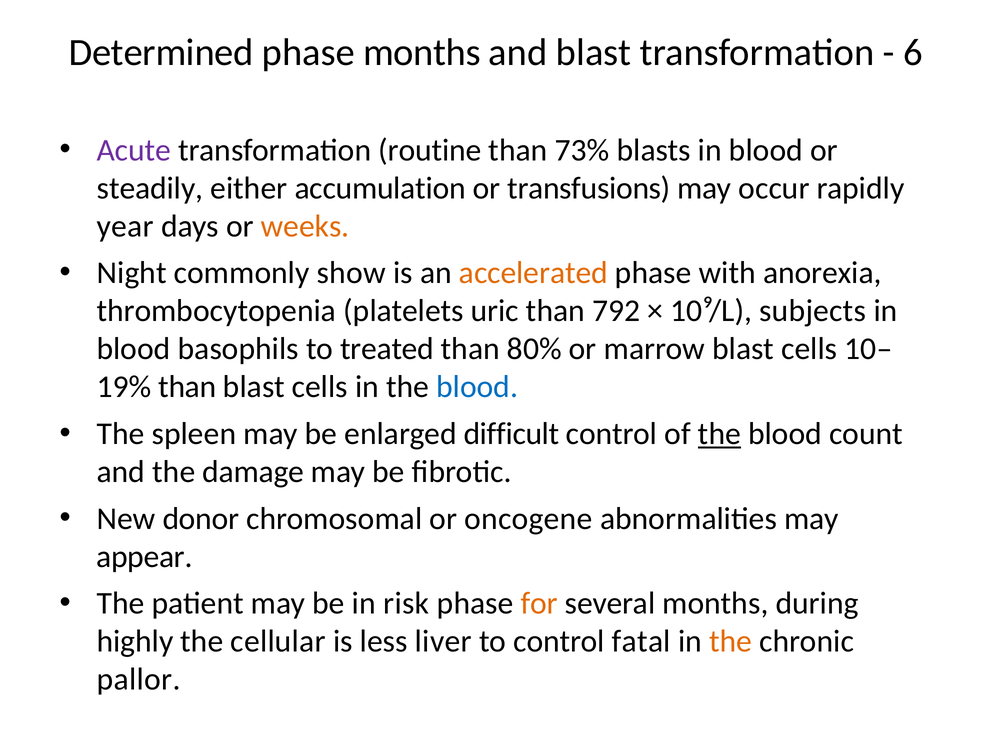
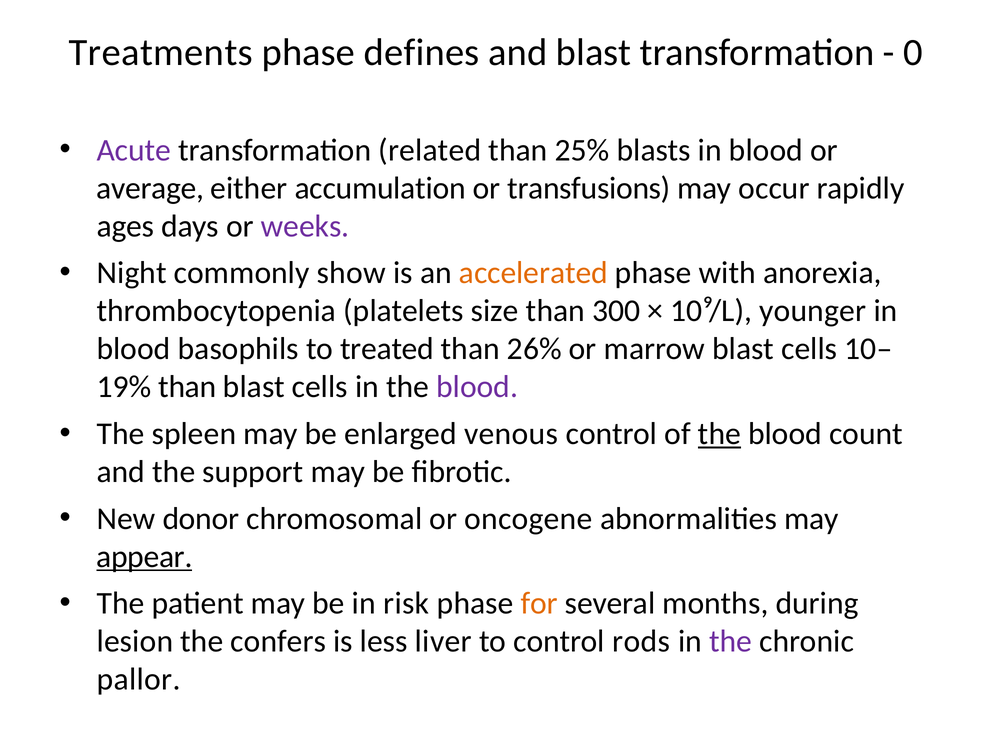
Determined: Determined -> Treatments (161, 52)
phase months: months -> defines (422, 52)
6: 6 -> 0 (913, 52)
routine: routine -> related (430, 150)
73%: 73% -> 25% (582, 150)
steadily: steadily -> average (150, 188)
year: year -> ages (125, 226)
weeks colour: orange -> purple (305, 226)
uric: uric -> size (495, 311)
792: 792 -> 300 (616, 311)
subjects: subjects -> younger (813, 311)
80%: 80% -> 26% (534, 349)
blood colour: blue -> purple (477, 387)
difficult: difficult -> venous (511, 434)
damage: damage -> support (253, 472)
appear underline: none -> present (144, 557)
highly: highly -> lesion (135, 641)
cellular: cellular -> confers (278, 641)
fatal: fatal -> rods (641, 641)
the colour: orange -> purple (731, 641)
